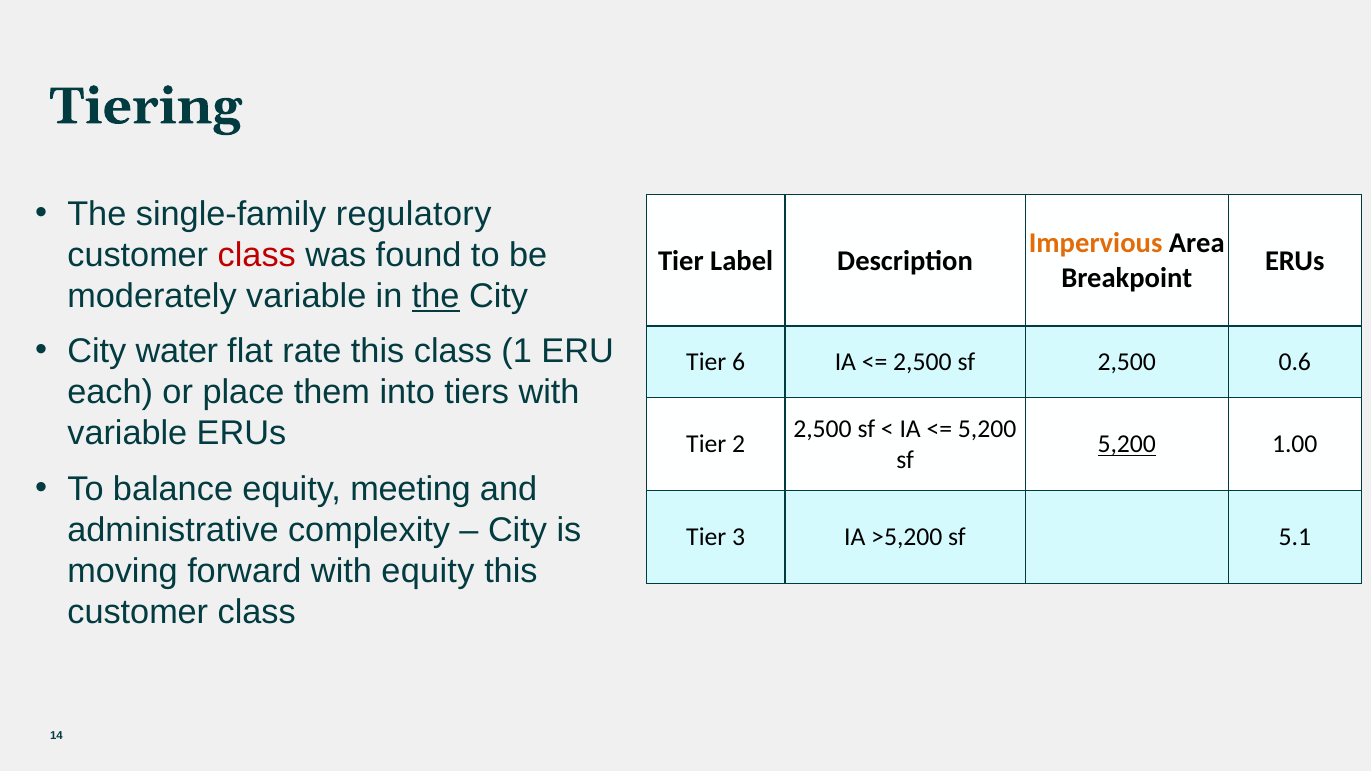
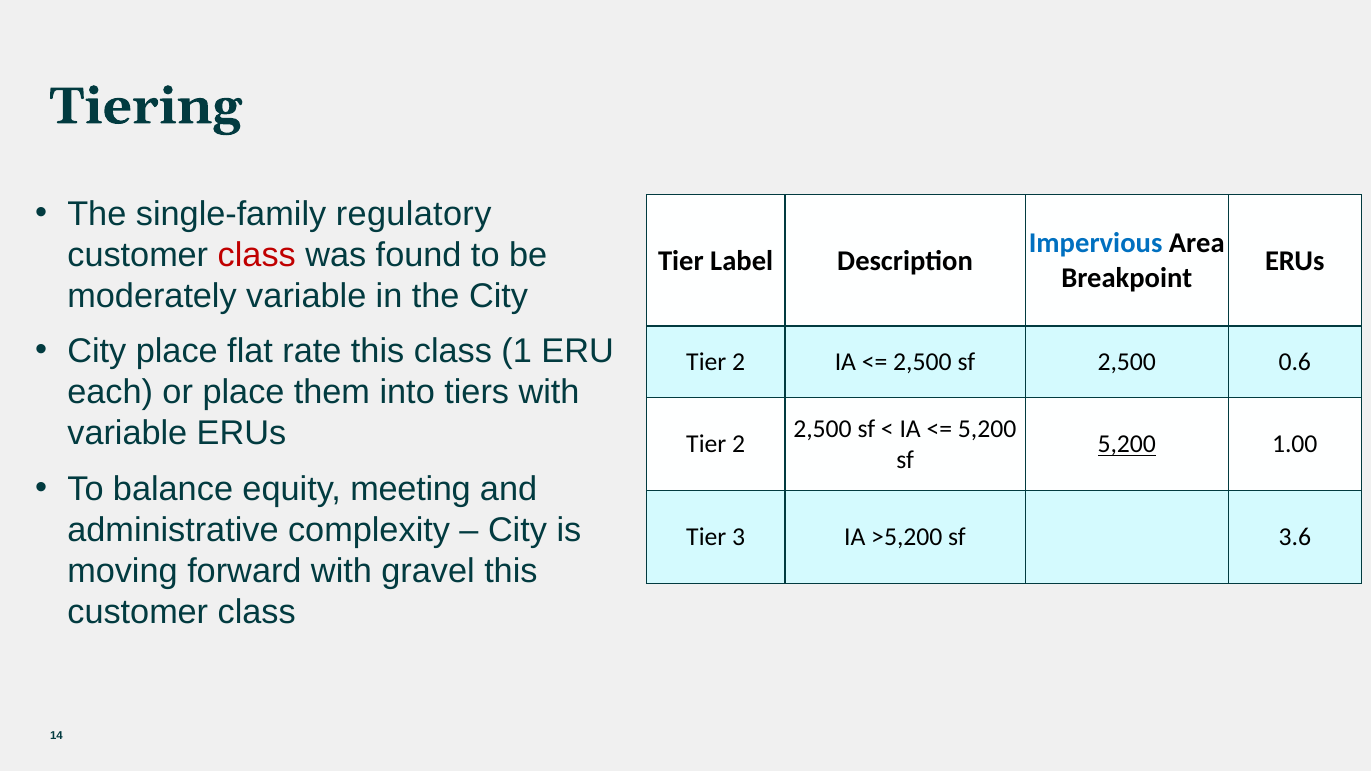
Impervious colour: orange -> blue (1096, 243)
the underline: present -> none (436, 296)
City water: water -> place (177, 351)
6: 6 -> 2 (739, 362)
5.1: 5.1 -> 3.6 (1295, 537)
with equity: equity -> gravel (428, 571)
